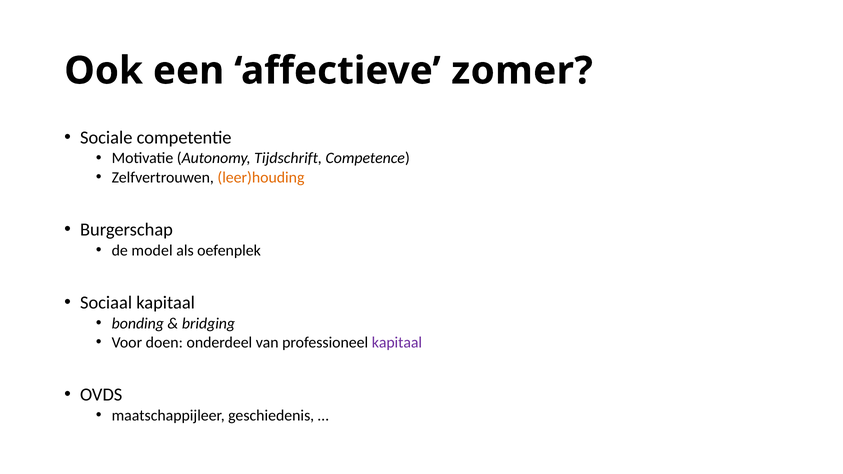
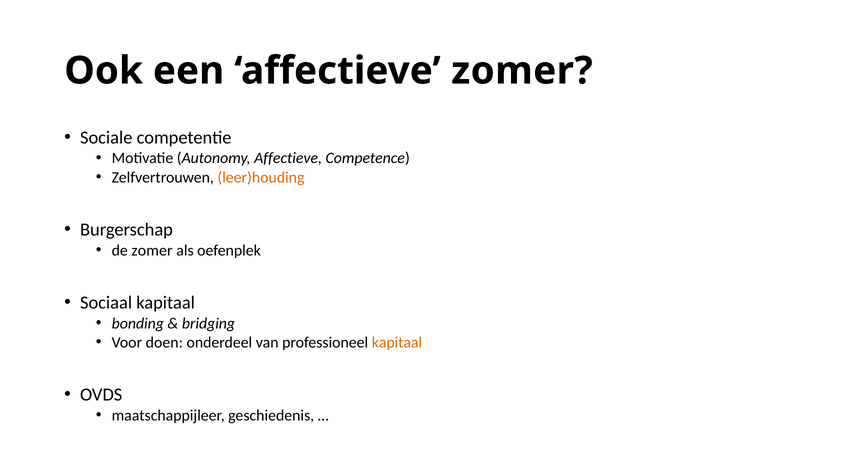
Autonomy Tijdschrift: Tijdschrift -> Affectieve (288, 158)
de model: model -> zomer (152, 251)
kapitaal colour: purple -> orange (397, 343)
